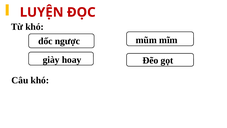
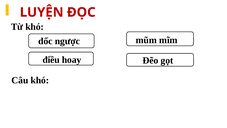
giày: giày -> điều (51, 60)
